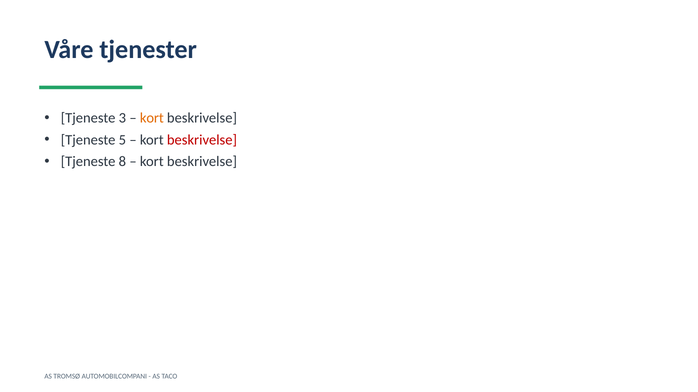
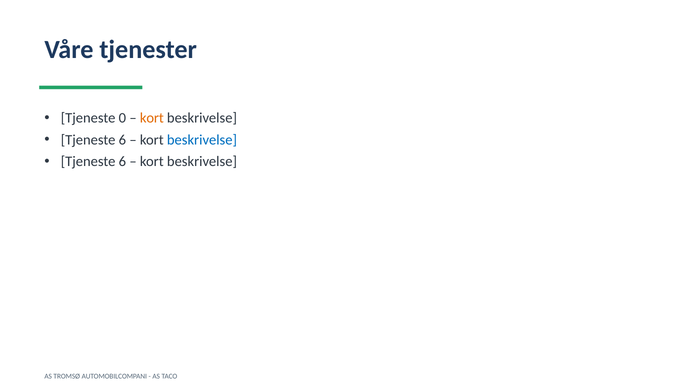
3: 3 -> 0 (122, 118)
5: 5 -> 6 (122, 140)
beskrivelse colour: red -> blue (202, 140)
8: 8 -> 6 (122, 162)
